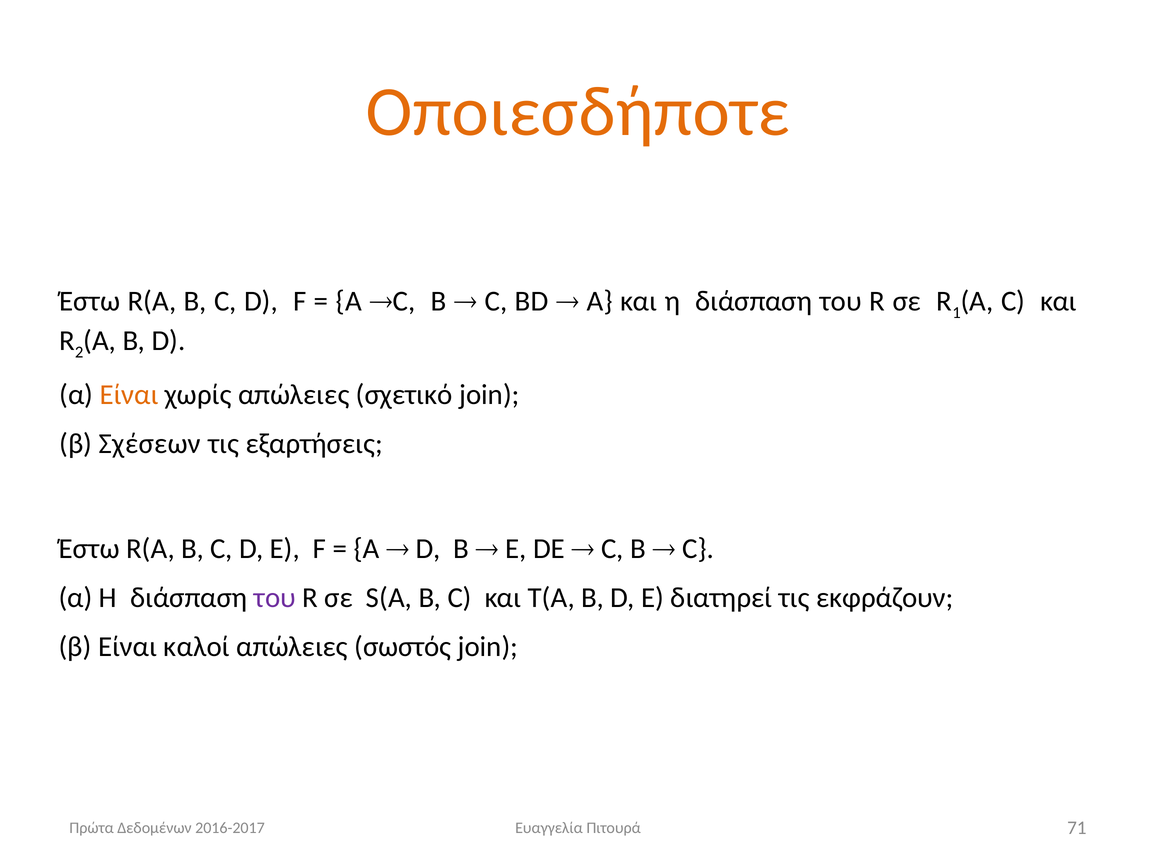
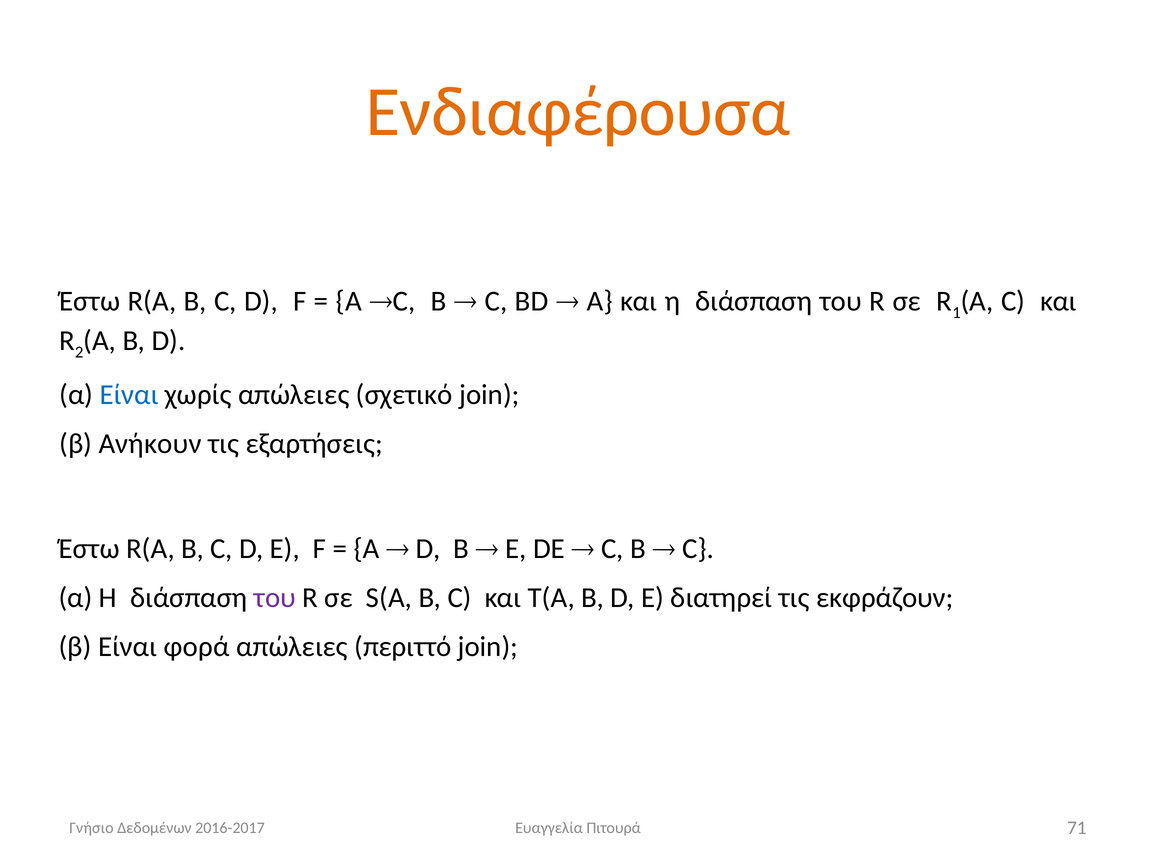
Οποιεσδήποτε: Οποιεσδήποτε -> Ενδιαφέρουσα (578, 112)
Είναι colour: orange -> blue (129, 395)
Σχέσεων: Σχέσεων -> Ανήκουν (150, 444)
καλοί: καλοί -> φορά (197, 647)
σωστός: σωστός -> περιττό (403, 647)
Πρώτα: Πρώτα -> Γνήσιο (92, 828)
